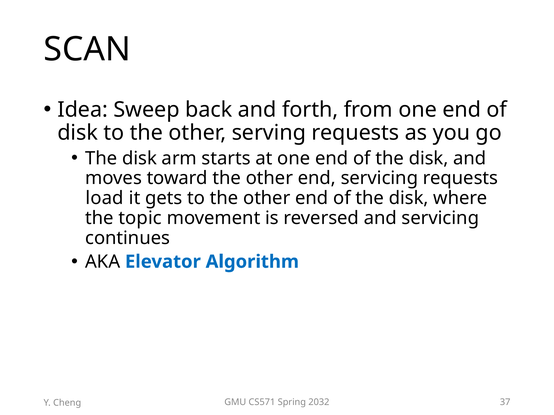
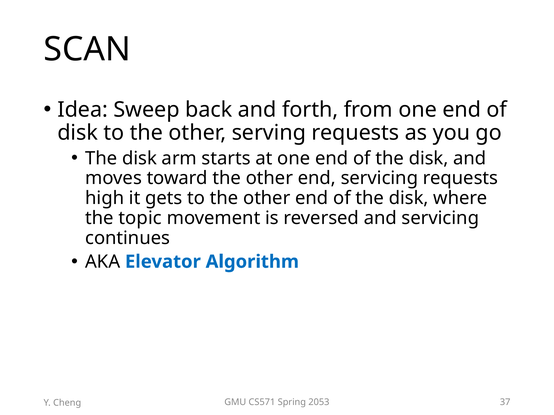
load: load -> high (105, 198)
2032: 2032 -> 2053 (319, 403)
